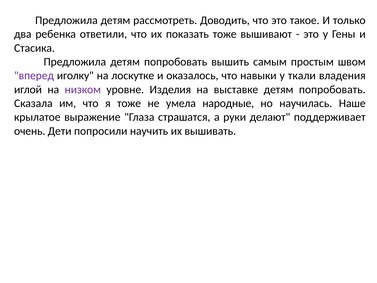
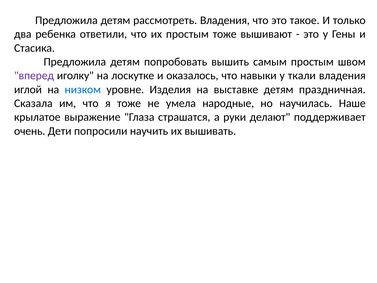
рассмотреть Доводить: Доводить -> Владения (225, 20)
их показать: показать -> простым (187, 34)
низком colour: purple -> blue (83, 89)
выставке детям попробовать: попробовать -> праздничная (332, 89)
